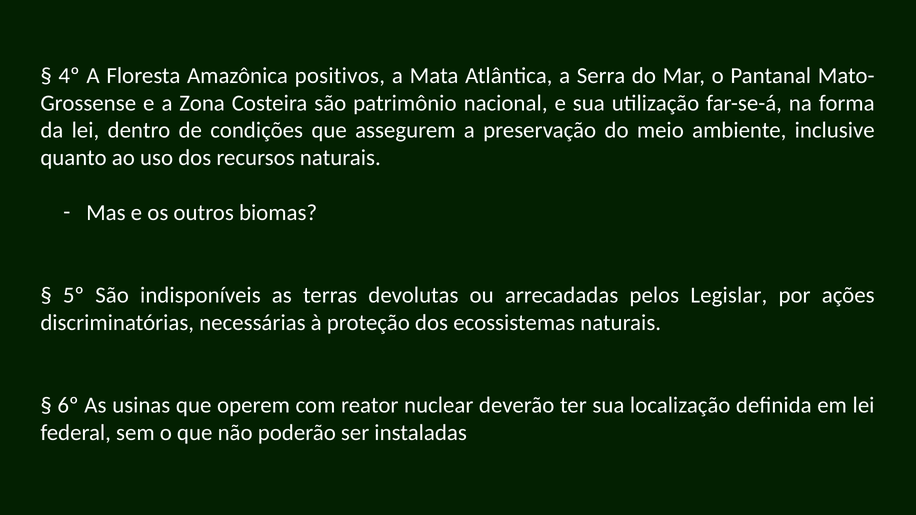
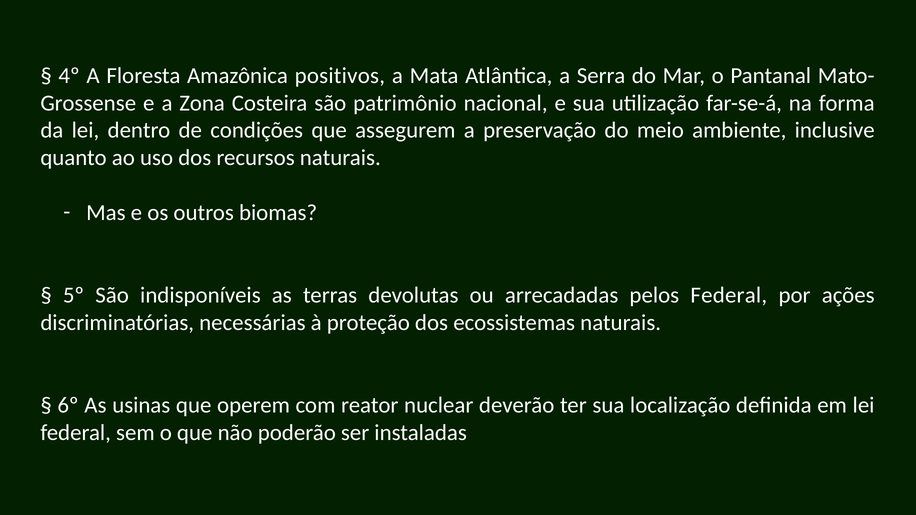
pelos Legislar: Legislar -> Federal (729, 295)
